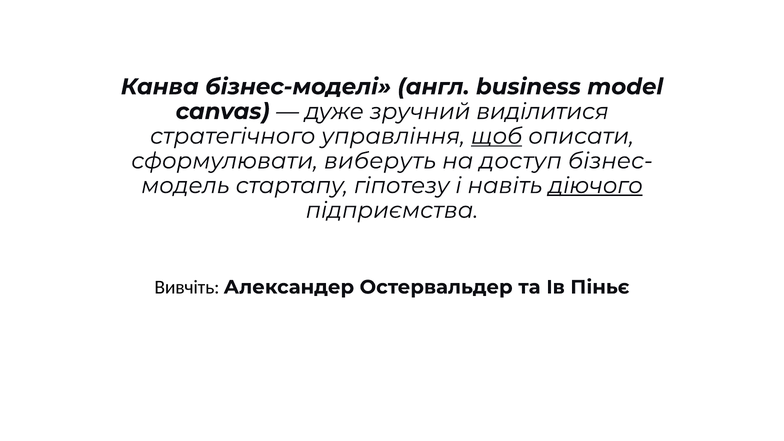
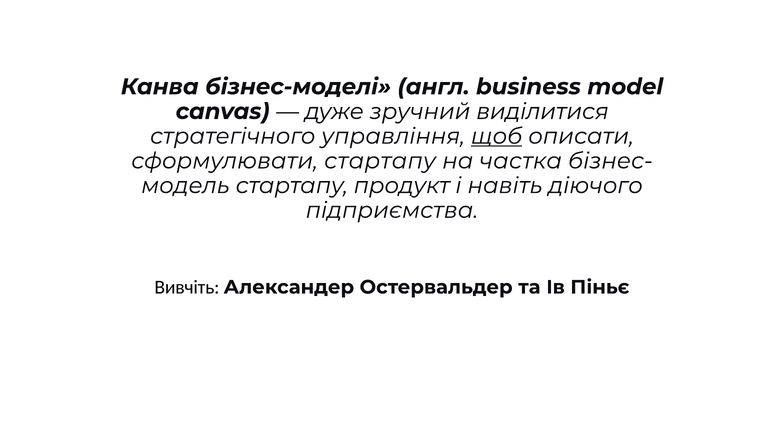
сформулювати виберуть: виберуть -> стартапу (380, 161)
доступ: доступ -> частка (521, 161)
гіпотезу: гіпотезу -> продукт (402, 186)
діючого underline: present -> none (596, 186)
